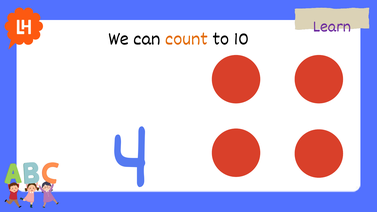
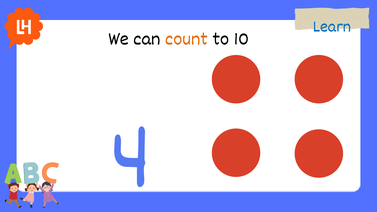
Learn colour: purple -> blue (332, 26)
